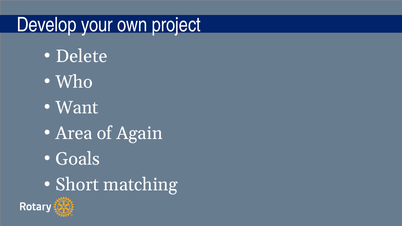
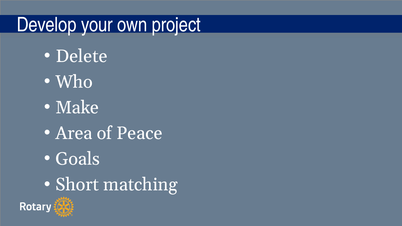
Want: Want -> Make (77, 108)
Again: Again -> Peace (139, 133)
